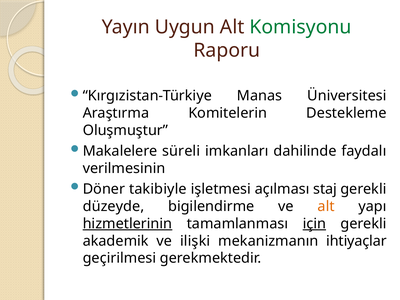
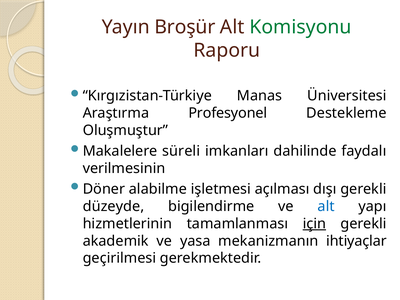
Uygun: Uygun -> Broşür (185, 27)
Komitelerin: Komitelerin -> Profesyonel (228, 113)
takibiyle: takibiyle -> alabilme (158, 189)
staj: staj -> dışı (325, 189)
alt colour: orange -> blue (326, 206)
hizmetlerinin underline: present -> none (127, 224)
ilişki: ilişki -> yasa (195, 241)
